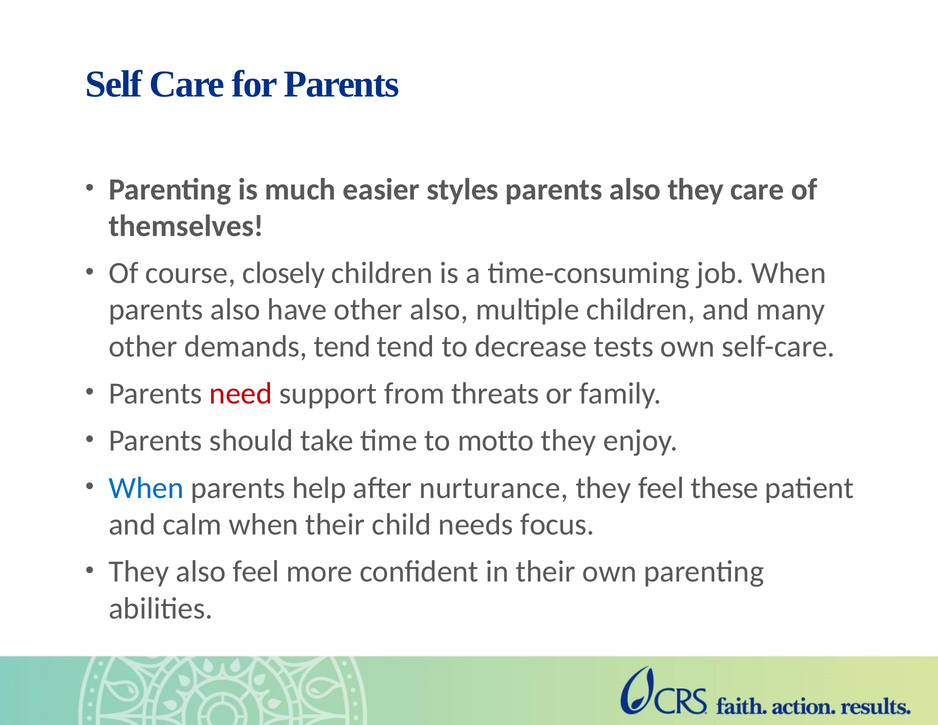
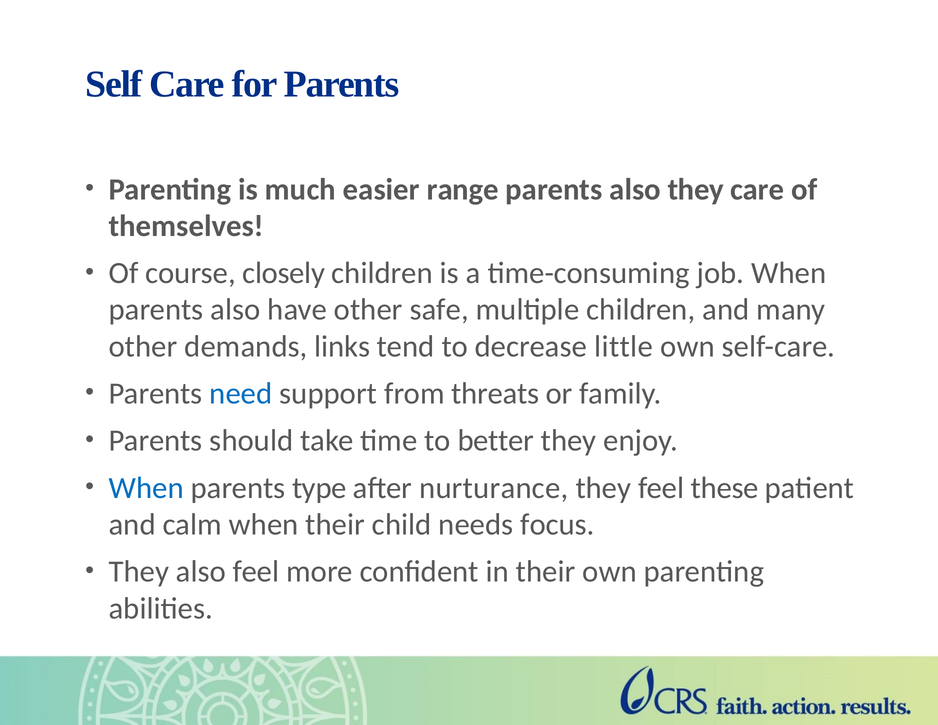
styles: styles -> range (463, 189)
other also: also -> safe (439, 310)
demands tend: tend -> links (342, 346)
tests: tests -> little (624, 346)
need colour: red -> blue (241, 393)
motto: motto -> better (496, 441)
help: help -> type (319, 488)
